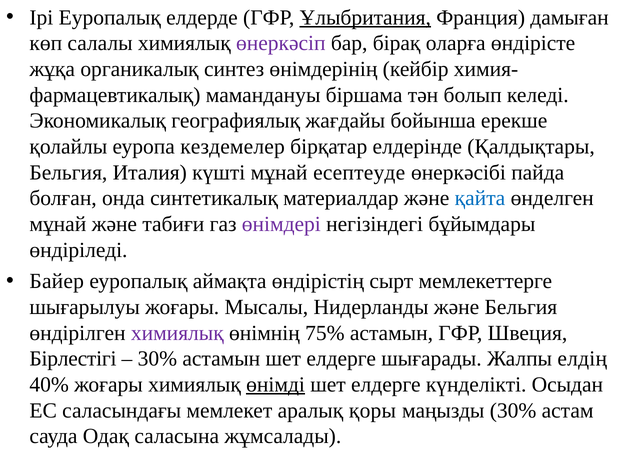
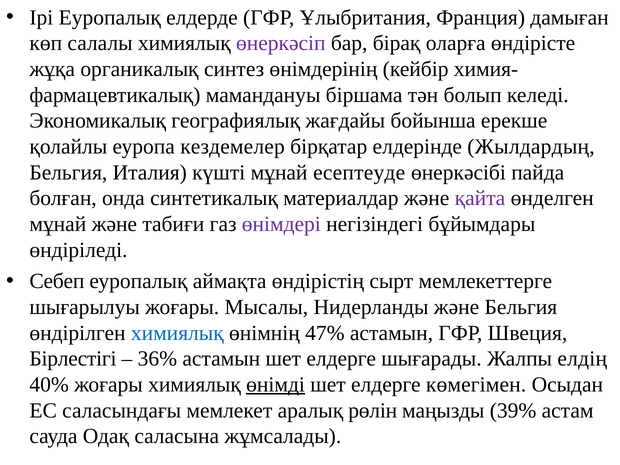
Ұлыбритания underline: present -> none (365, 18)
Қалдықтары: Қалдықтары -> Жылдардың (531, 147)
қайта colour: blue -> purple (480, 198)
Байер: Байер -> Себеп (57, 281)
химиялық colour: purple -> blue (177, 333)
75%: 75% -> 47% (325, 333)
30%: 30% -> 36% (157, 359)
күнделікті: күнделікті -> көмегімен (476, 385)
қоры: қоры -> рөлін (373, 410)
маңызды 30%: 30% -> 39% (513, 410)
